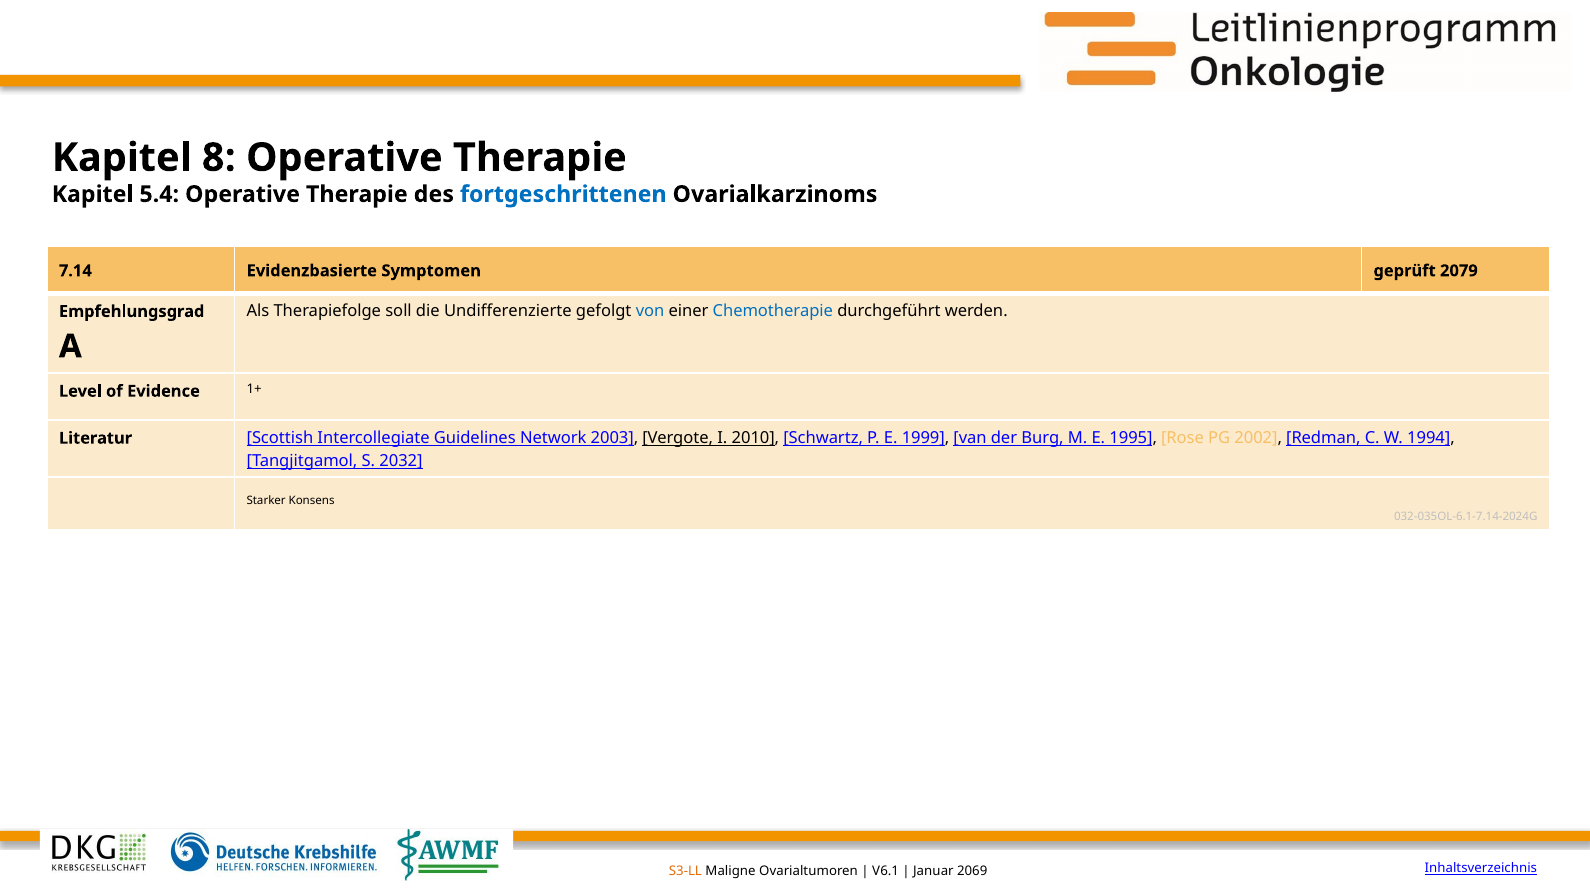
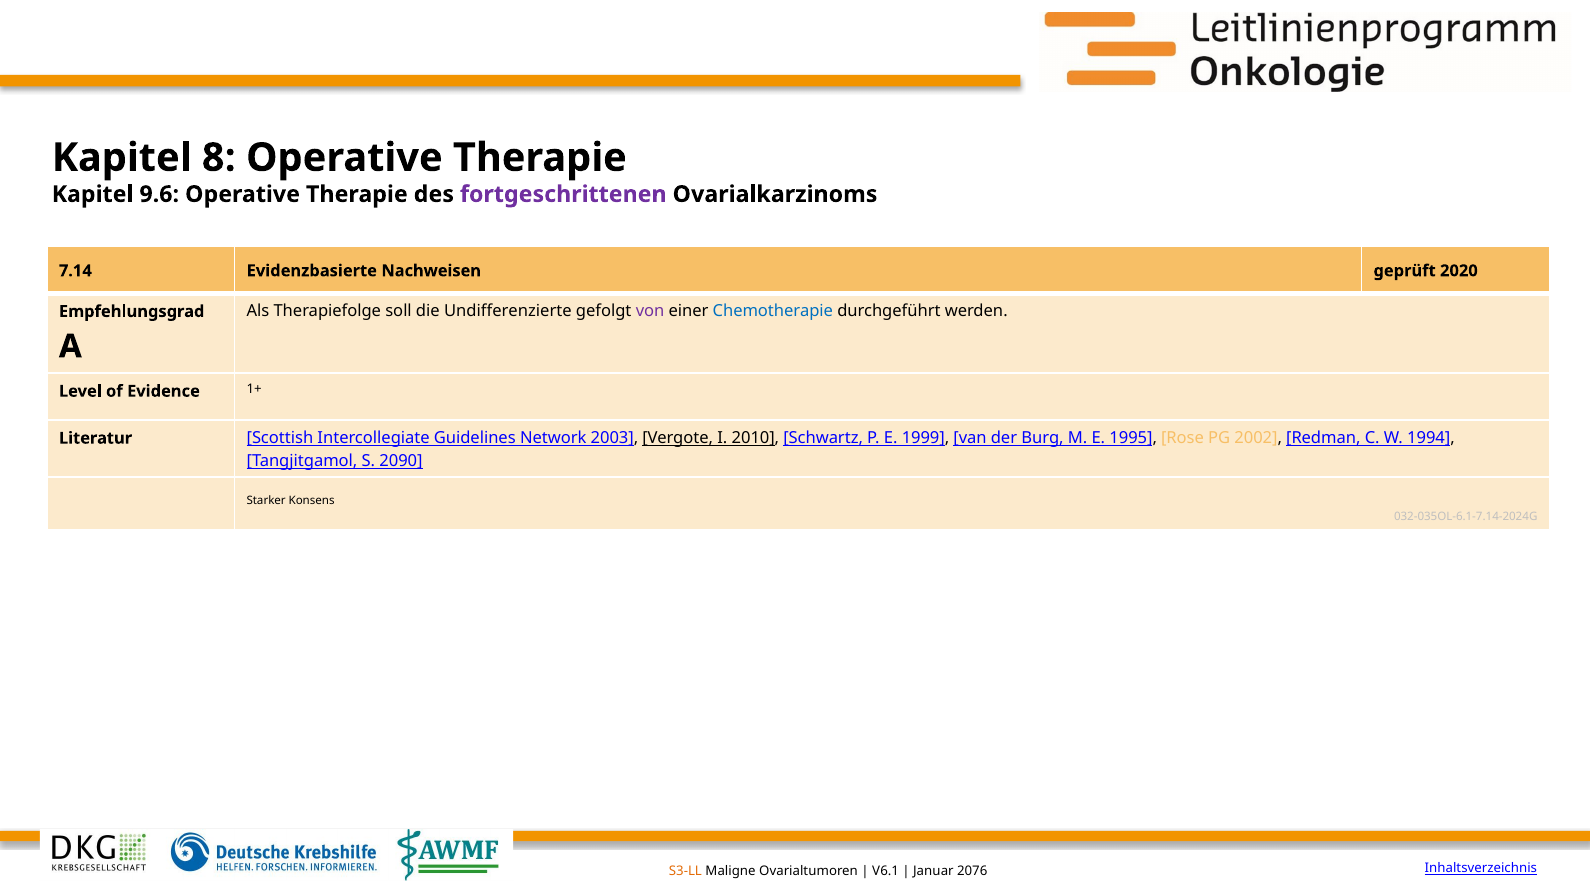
5.4: 5.4 -> 9.6 (159, 194)
fortgeschrittenen colour: blue -> purple (563, 194)
Symptomen: Symptomen -> Nachweisen (431, 271)
2079: 2079 -> 2020 (1459, 271)
von colour: blue -> purple (650, 312)
2032: 2032 -> 2090 (401, 461)
2069: 2069 -> 2076 (972, 872)
